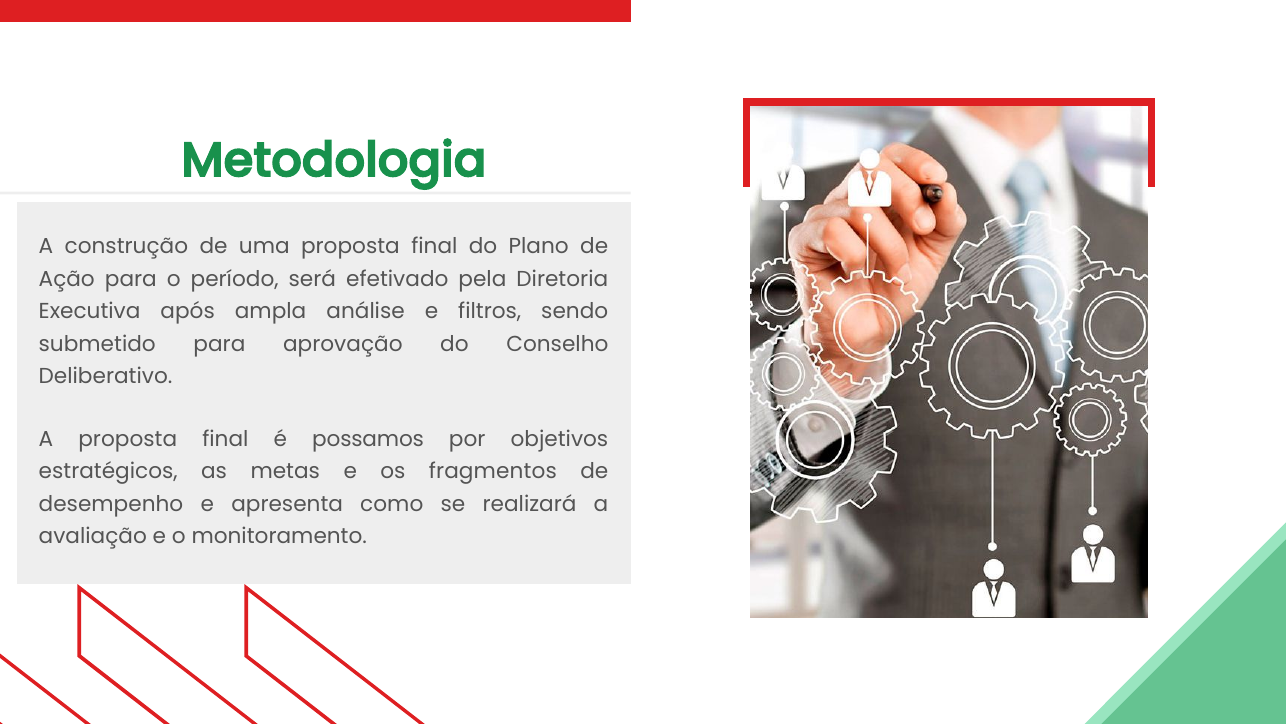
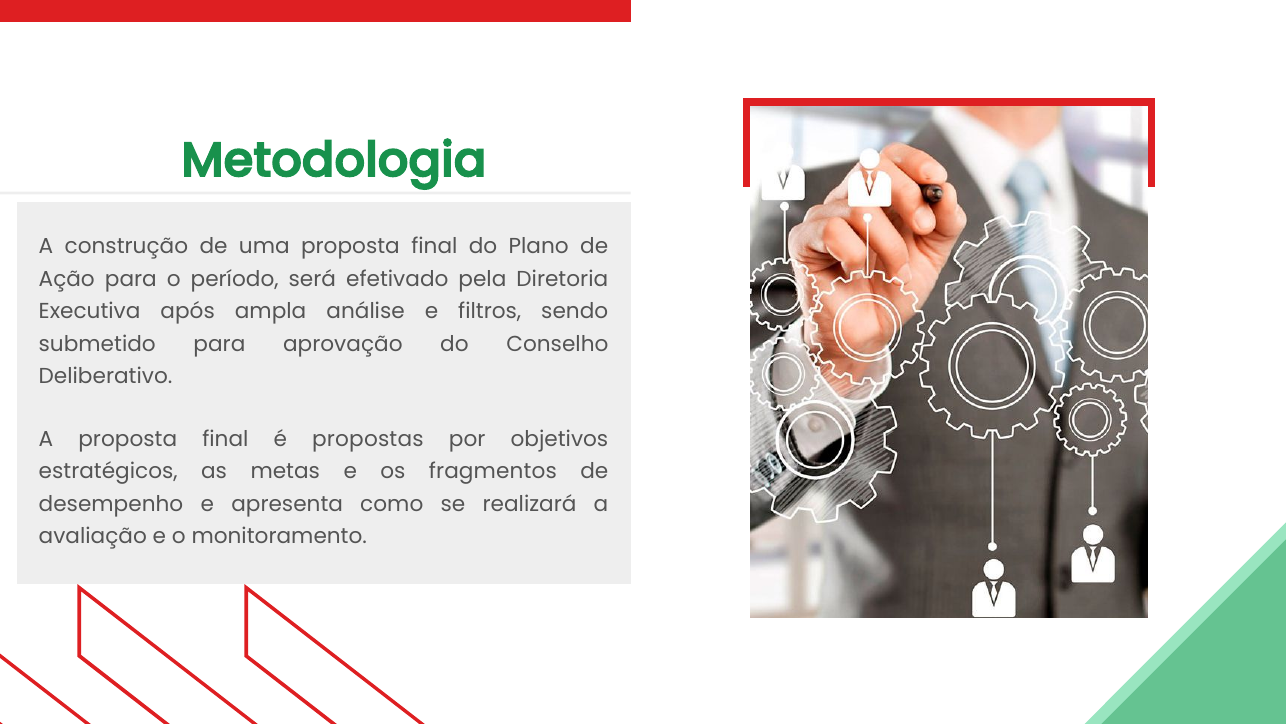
possamos: possamos -> propostas (368, 439)
